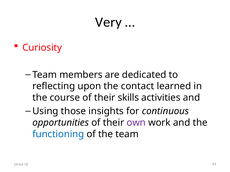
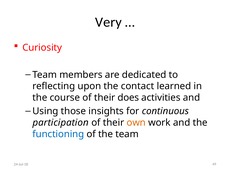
skills: skills -> does (128, 98)
opportunities: opportunities -> participation (61, 123)
own colour: purple -> orange (136, 123)
